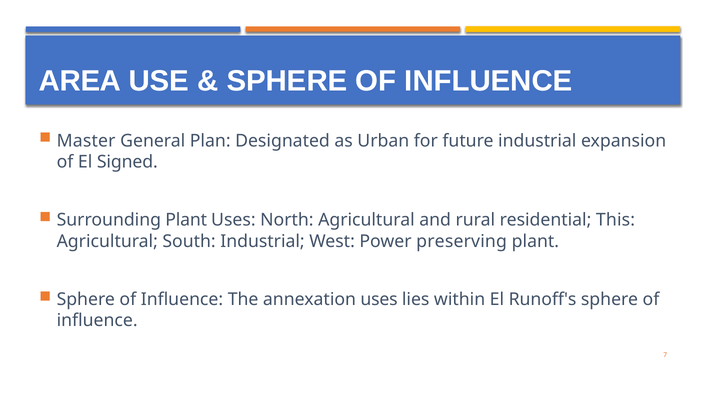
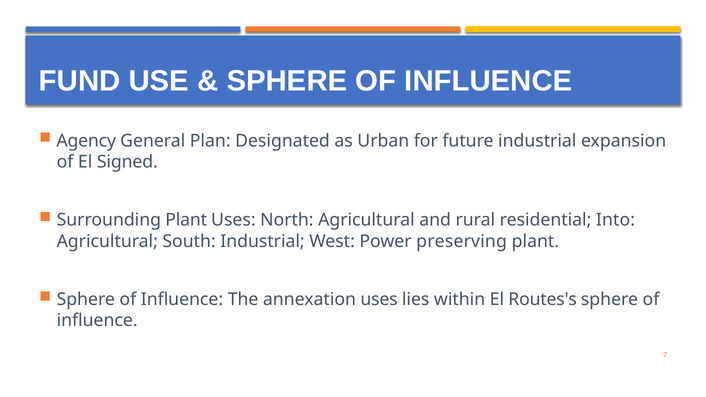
AREA: AREA -> FUND (80, 81)
Master: Master -> Agency (86, 141)
This: This -> Into (616, 220)
Runoff's: Runoff's -> Routes's (543, 300)
